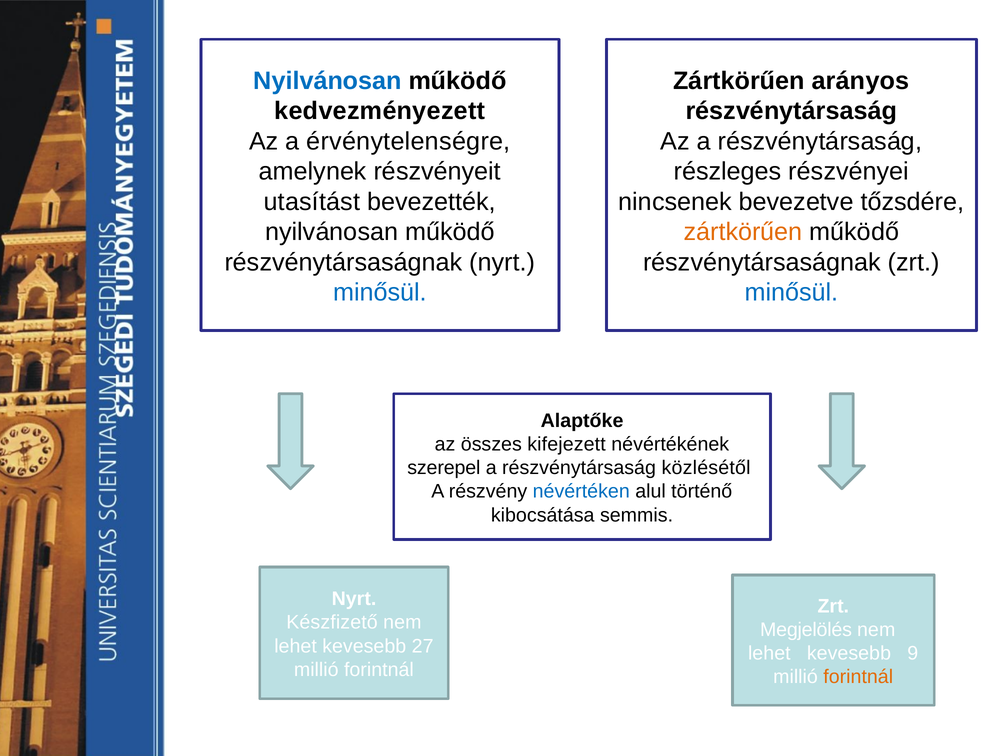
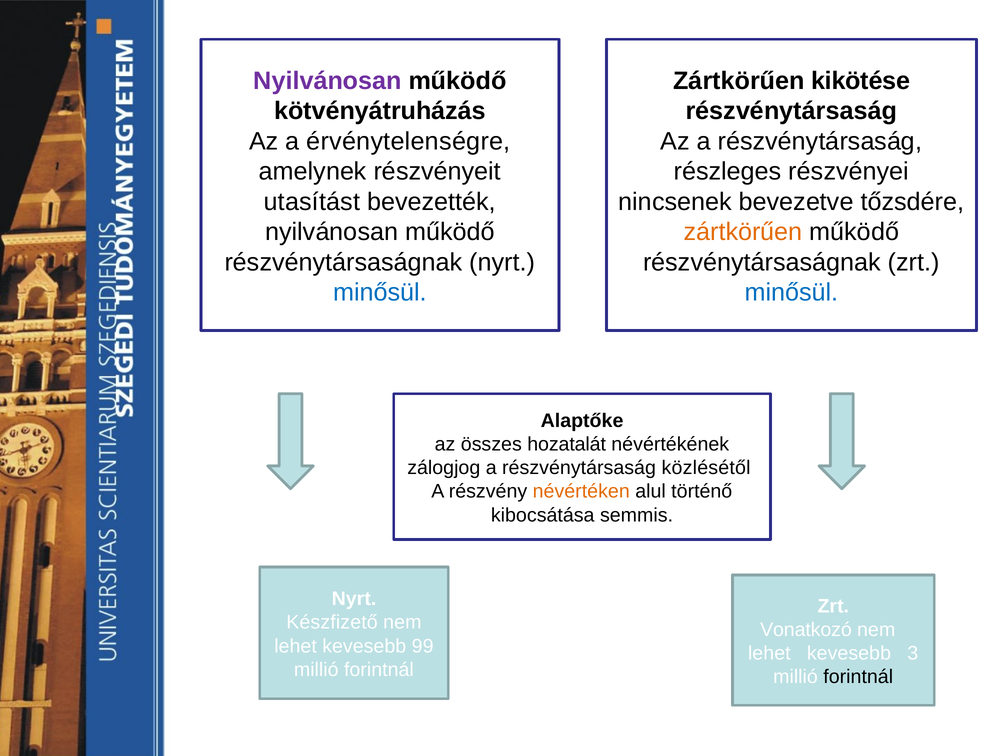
Nyilvánosan colour: blue -> purple (328, 81)
arányos: arányos -> kikötése (861, 81)
kedvezményezett: kedvezményezett -> kötvényátruházás (380, 111)
kifejezett: kifejezett -> hozatalát (567, 444)
szerepel: szerepel -> zálogjog (444, 468)
névértéken colour: blue -> orange (581, 491)
Megjelölés: Megjelölés -> Vonatkozó (806, 630)
27: 27 -> 99 (423, 646)
9: 9 -> 3 (913, 653)
forintnál colour: orange -> black (858, 677)
